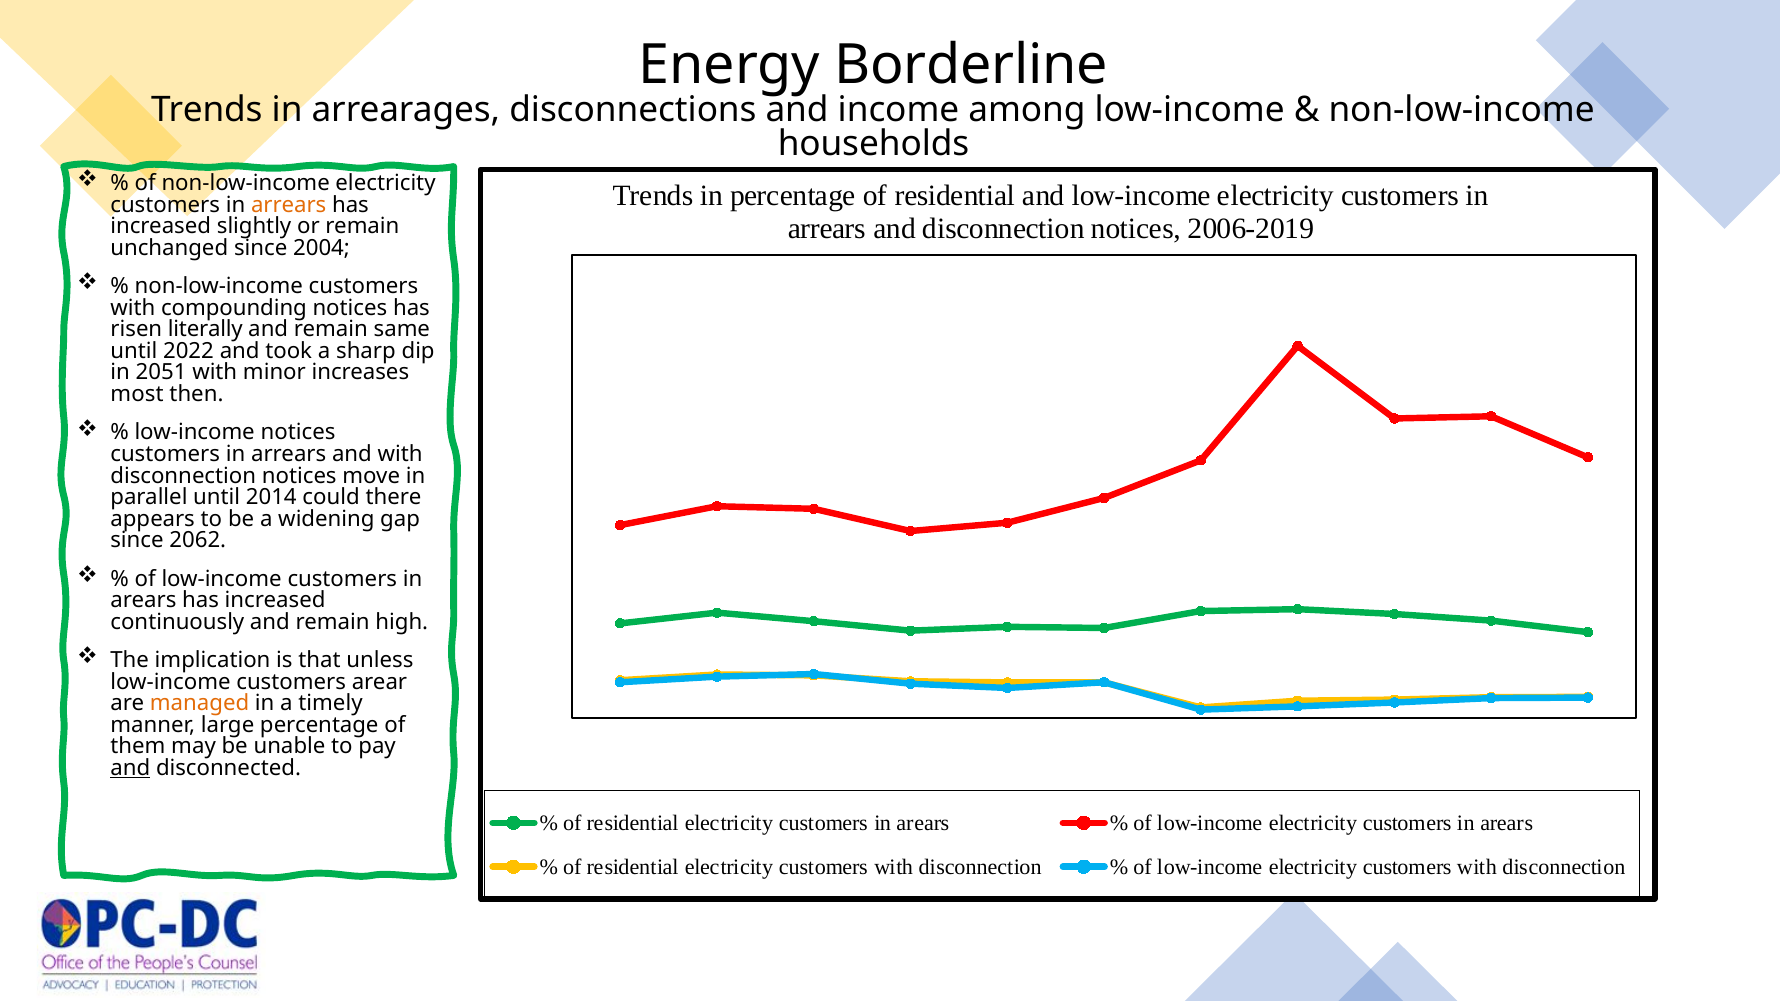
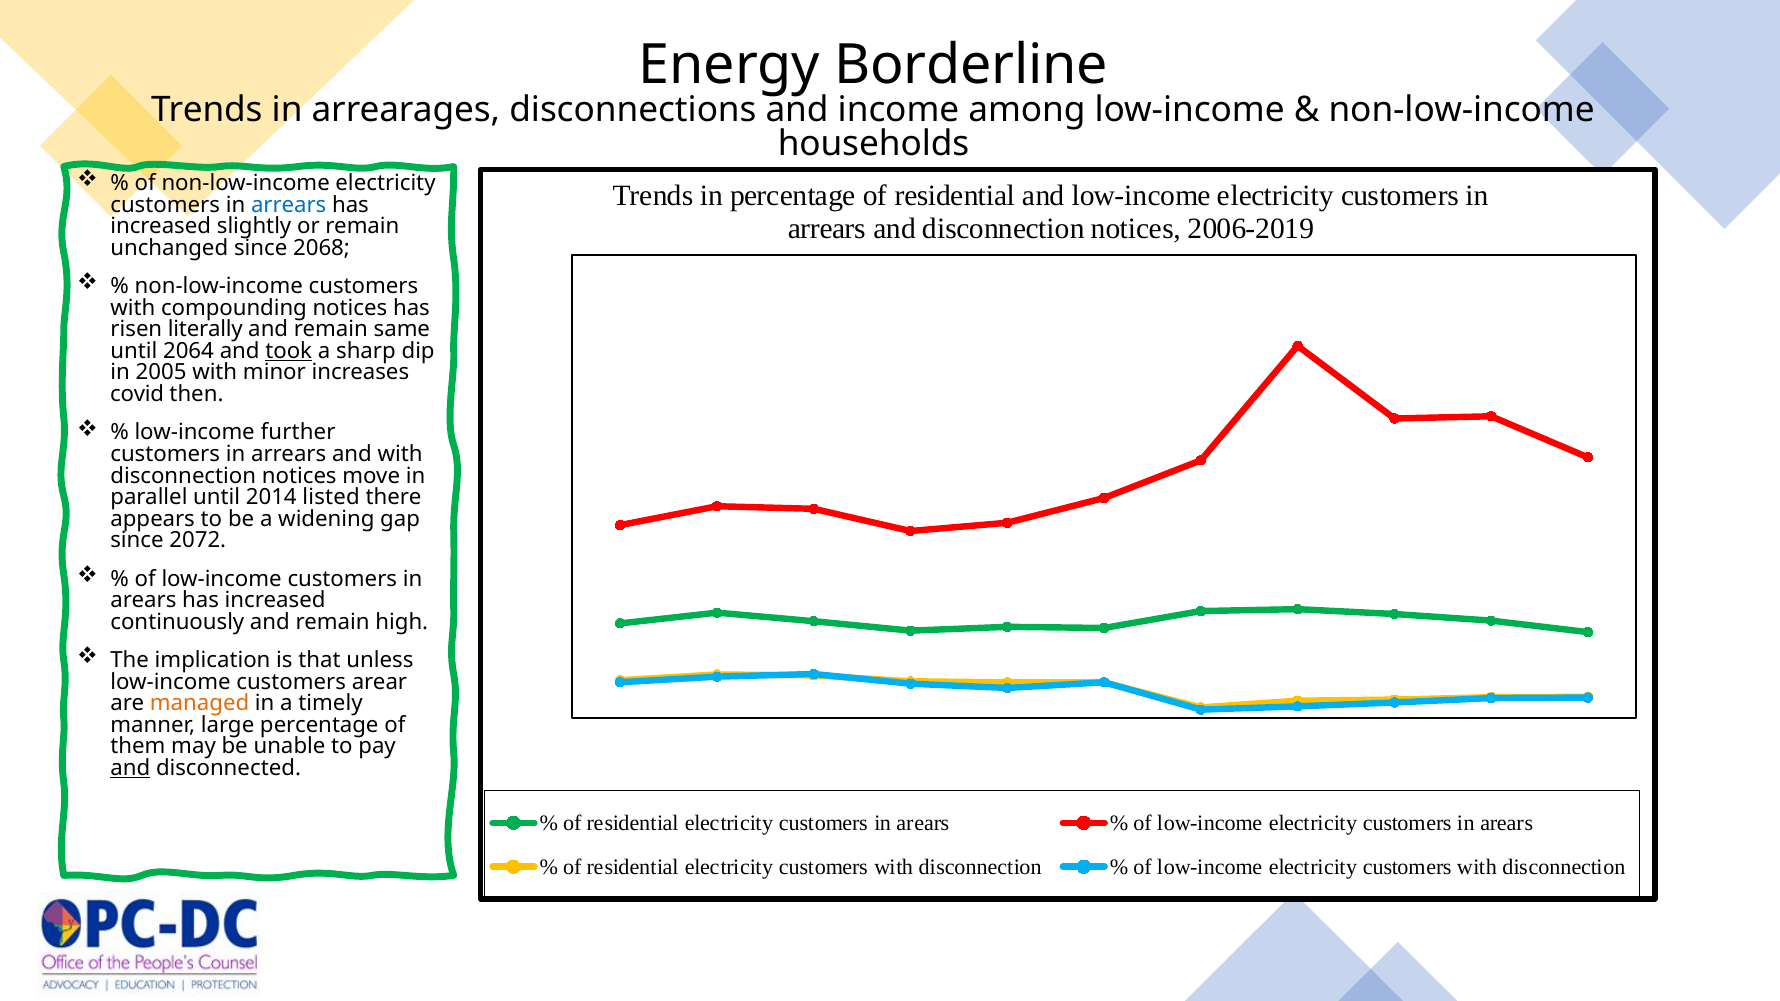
arrears colour: orange -> blue (289, 205)
2004: 2004 -> 2068 (321, 248)
2022: 2022 -> 2064 (188, 351)
took underline: none -> present (289, 351)
2051: 2051 -> 2005 (161, 373)
most: most -> covid (137, 394)
low-income notices: notices -> further (298, 433)
could: could -> listed (331, 497)
2062: 2062 -> 2072 (198, 541)
